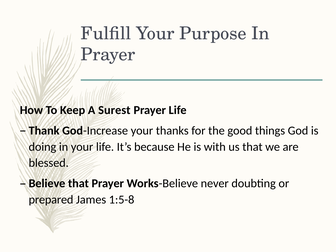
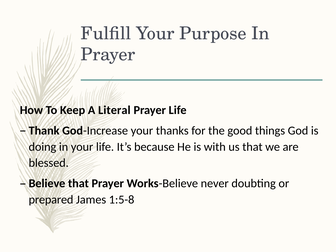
Surest: Surest -> Literal (114, 110)
